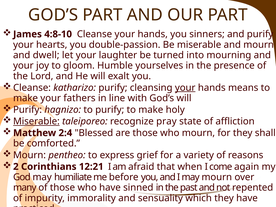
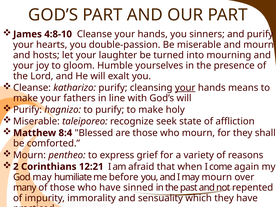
dwell: dwell -> hosts (46, 55)
Miserable underline: present -> none (36, 121)
pray: pray -> seek (166, 121)
2:4: 2:4 -> 8:4 (65, 133)
